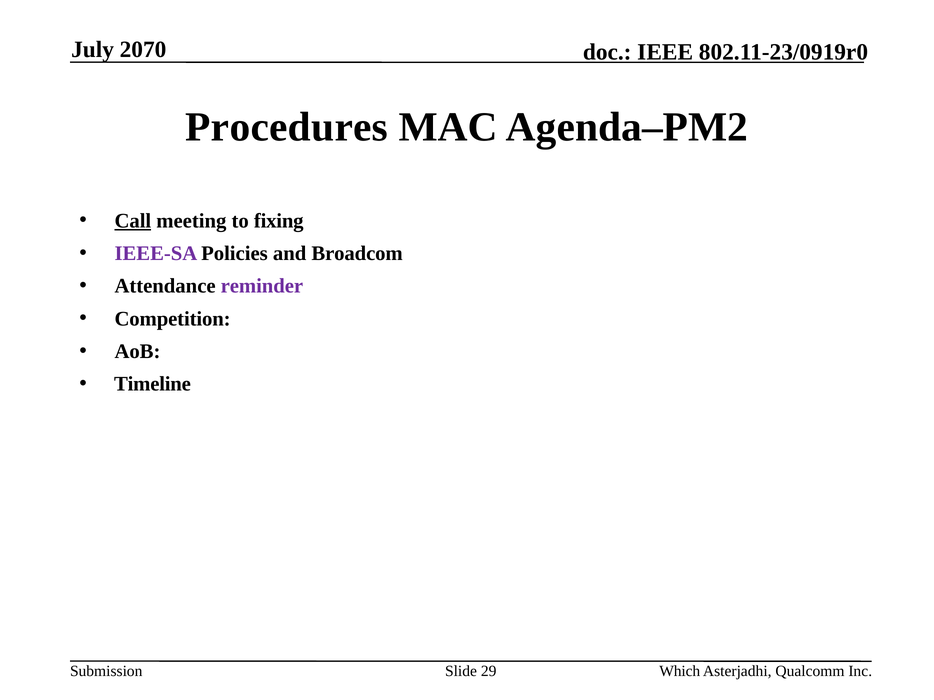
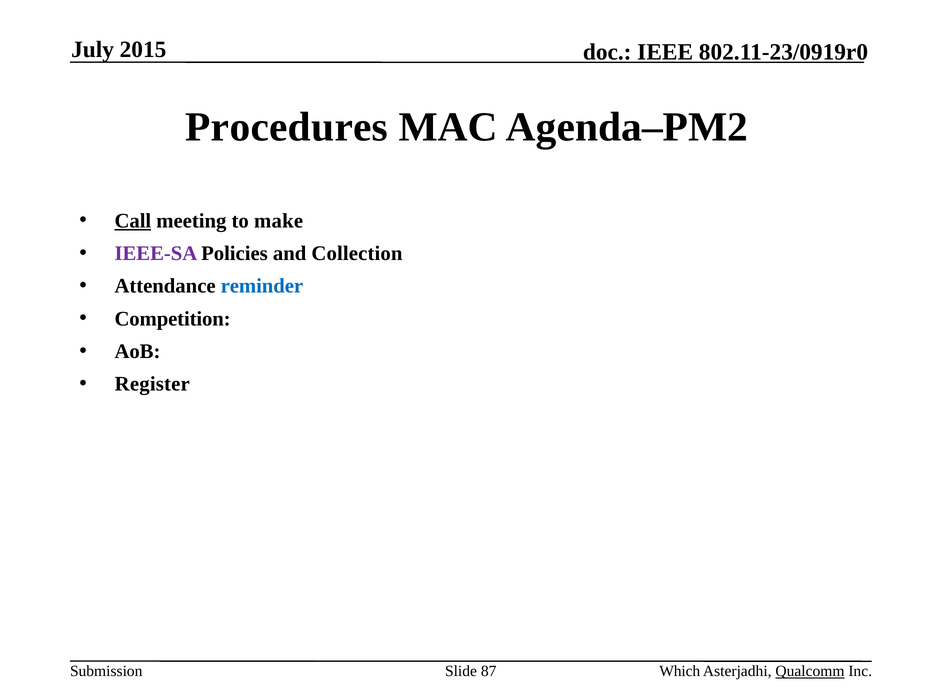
2070: 2070 -> 2015 (143, 50)
fixing: fixing -> make (279, 221)
Broadcom: Broadcom -> Collection (357, 254)
reminder colour: purple -> blue (262, 286)
Timeline: Timeline -> Register (152, 384)
29: 29 -> 87 (489, 672)
Qualcomm underline: none -> present (810, 672)
